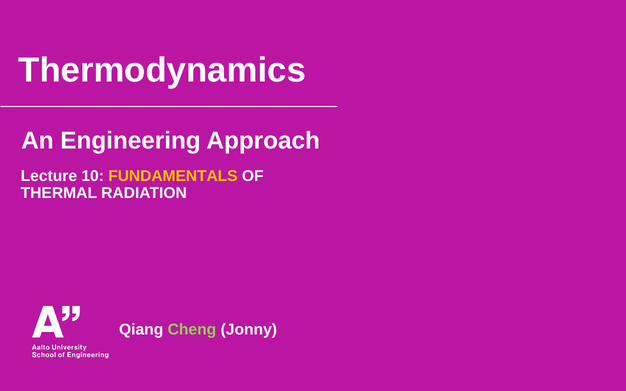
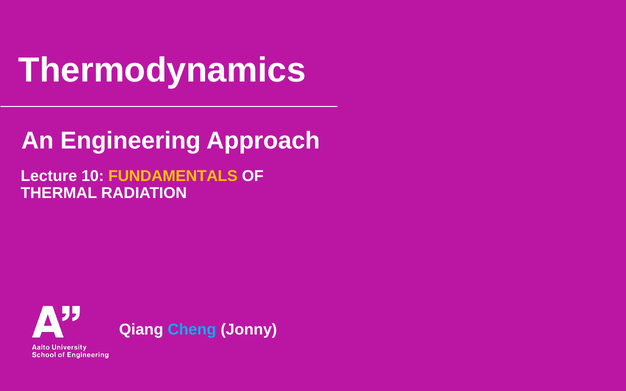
Cheng colour: light green -> light blue (192, 330)
